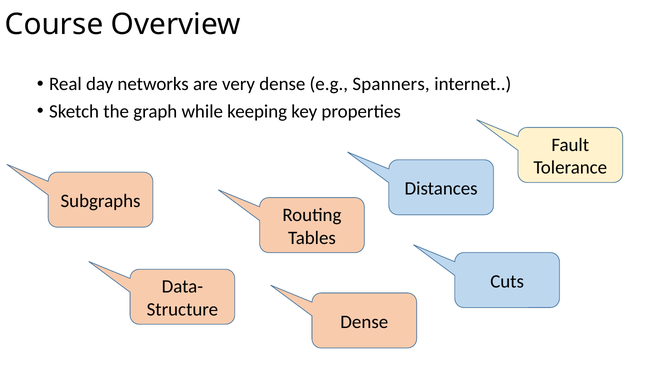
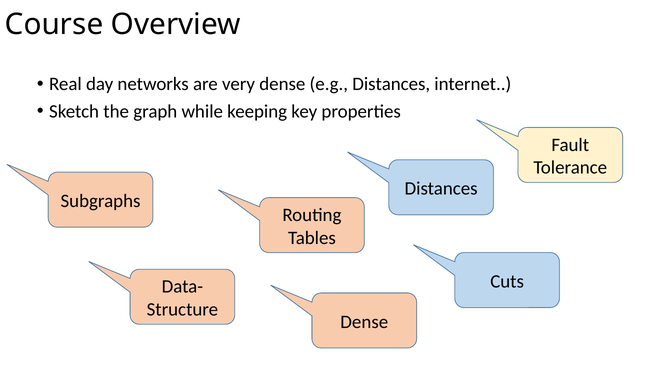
e.g Spanners: Spanners -> Distances (391, 84)
